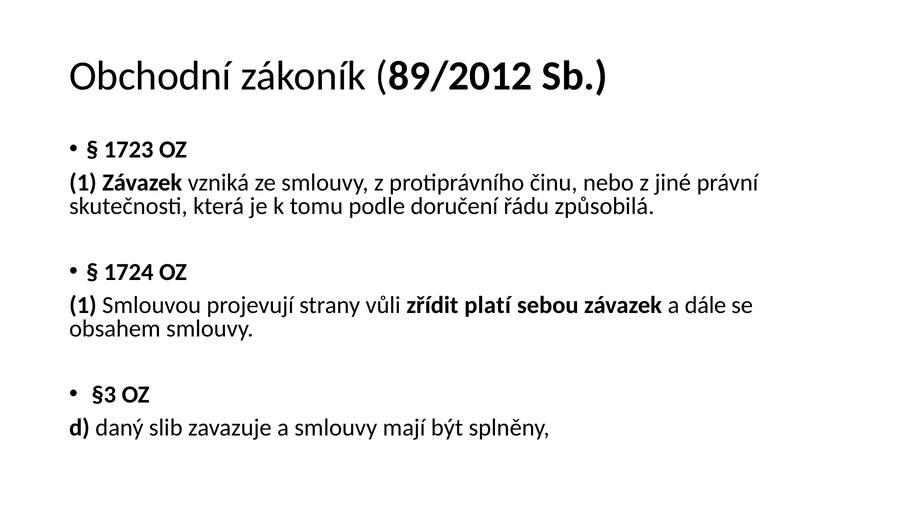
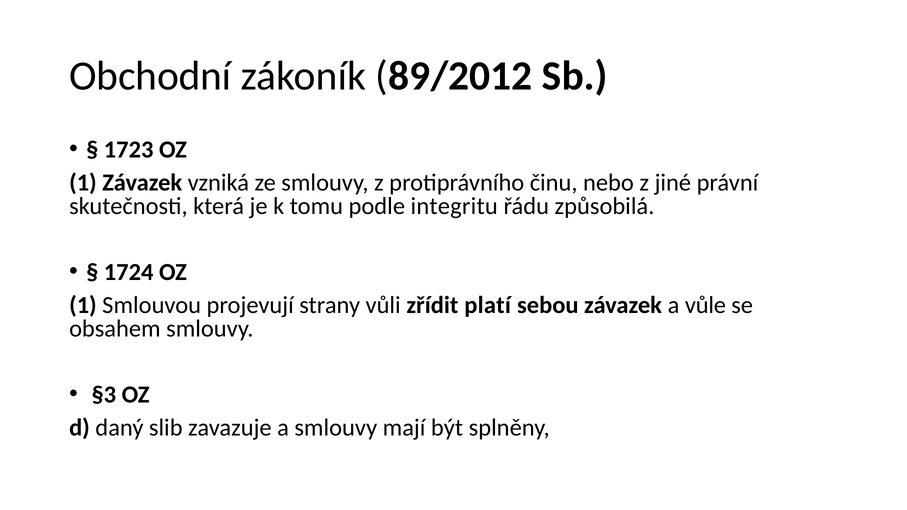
doručení: doručení -> integritu (454, 206)
dále: dále -> vůle (705, 305)
